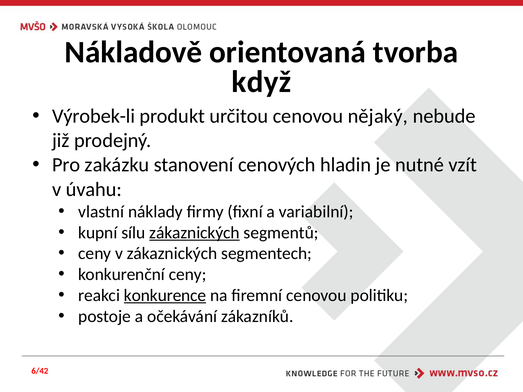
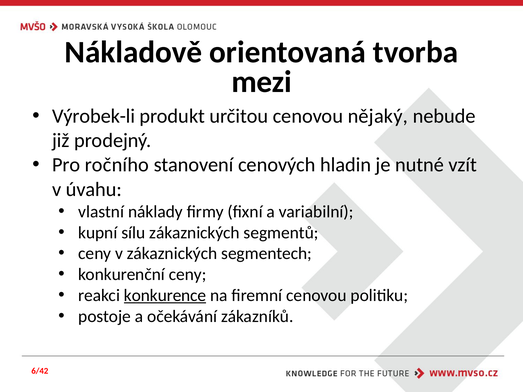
když: když -> mezi (262, 82)
zakázku: zakázku -> ročního (117, 165)
zákaznických underline: present -> none (194, 233)
